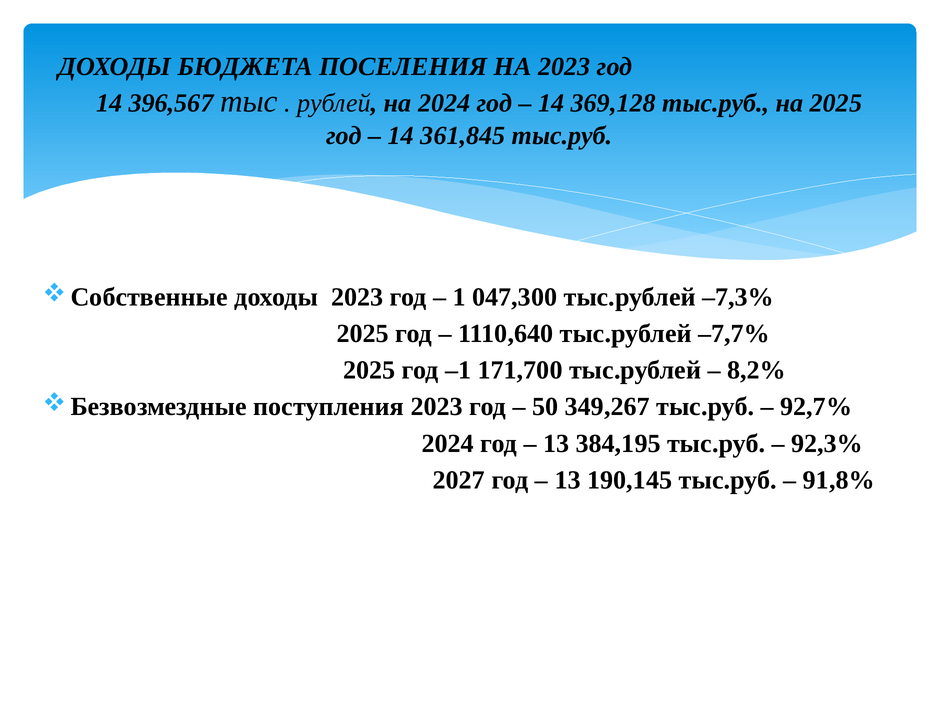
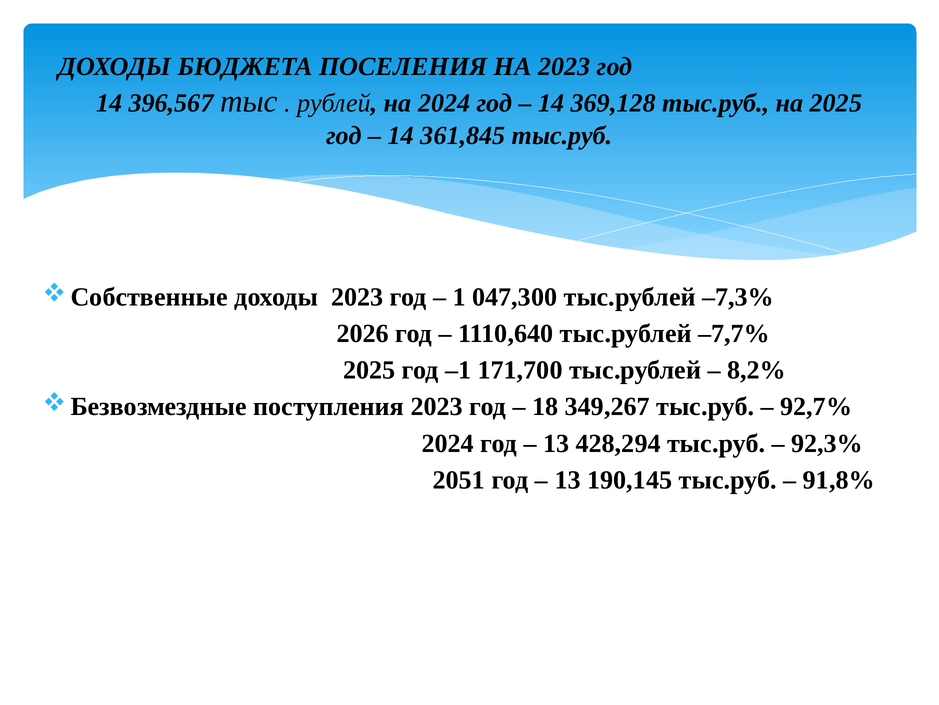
2025: 2025 -> 2026 (363, 333)
50: 50 -> 18 (545, 406)
384,195: 384,195 -> 428,294 (618, 443)
2027: 2027 -> 2051 (459, 479)
